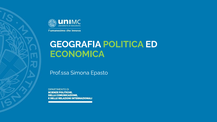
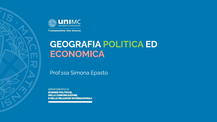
ECONOMICA colour: light green -> pink (77, 54)
